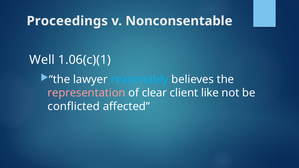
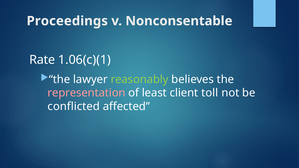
Well: Well -> Rate (42, 60)
reasonably colour: light blue -> light green (140, 80)
clear: clear -> least (154, 93)
like: like -> toll (210, 93)
